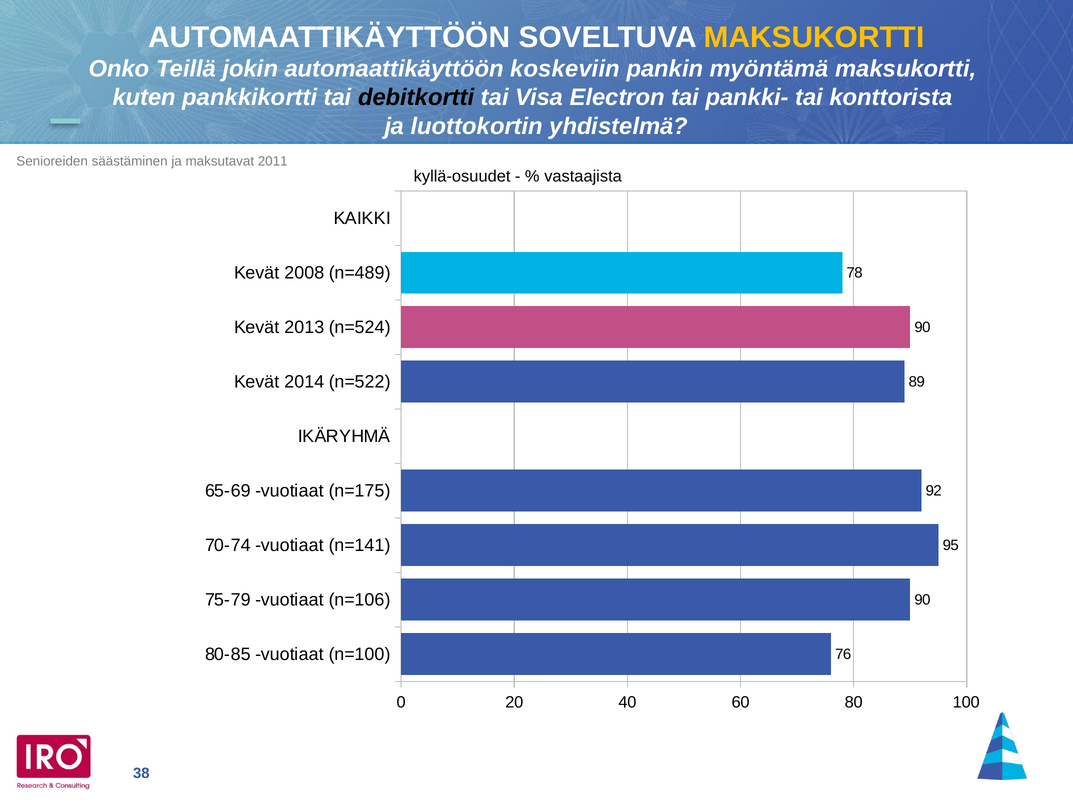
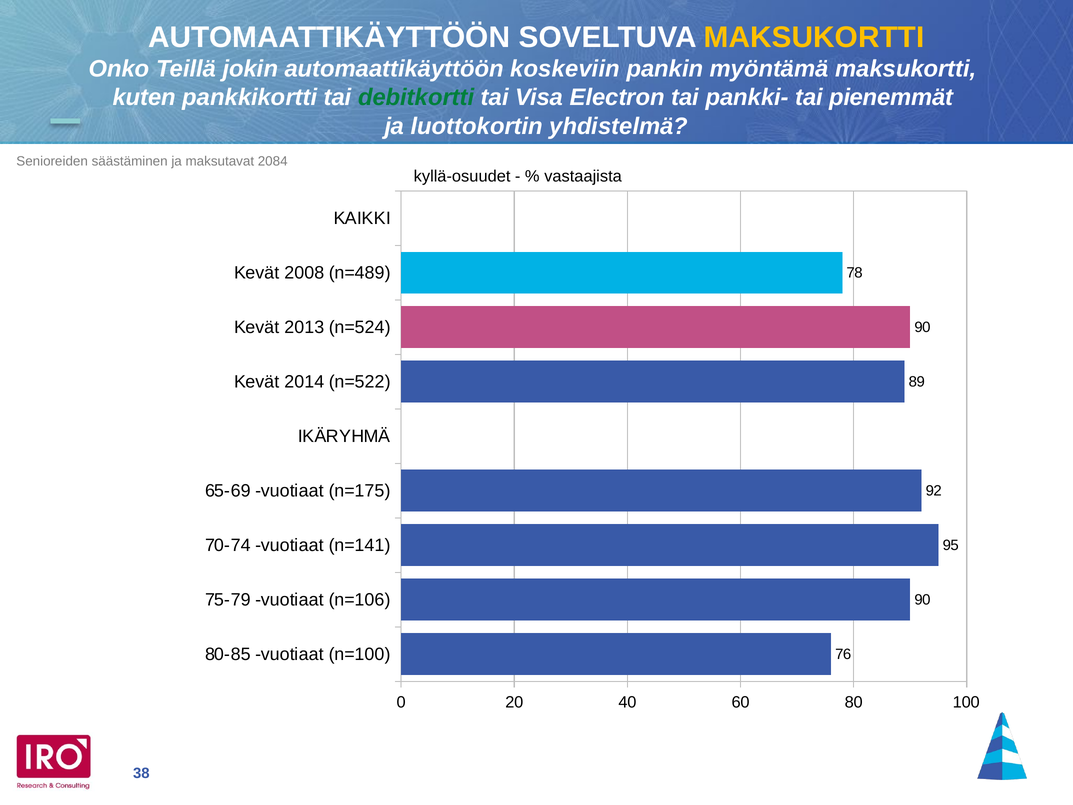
debitkortti colour: black -> green (416, 98)
konttorista: konttorista -> pienemmät (891, 98)
2011: 2011 -> 2084 (273, 161)
